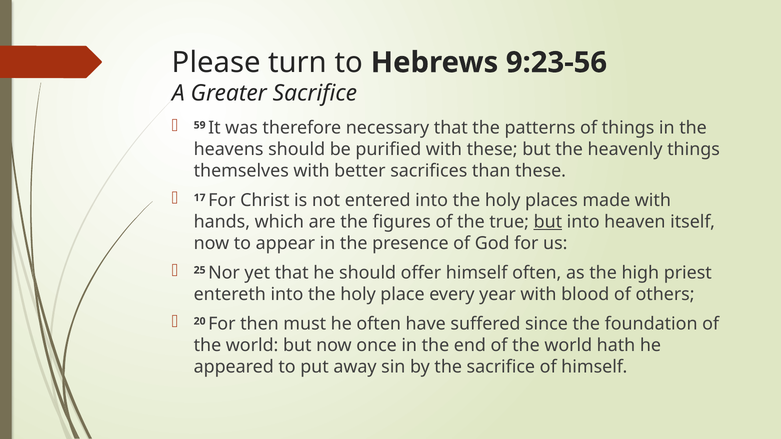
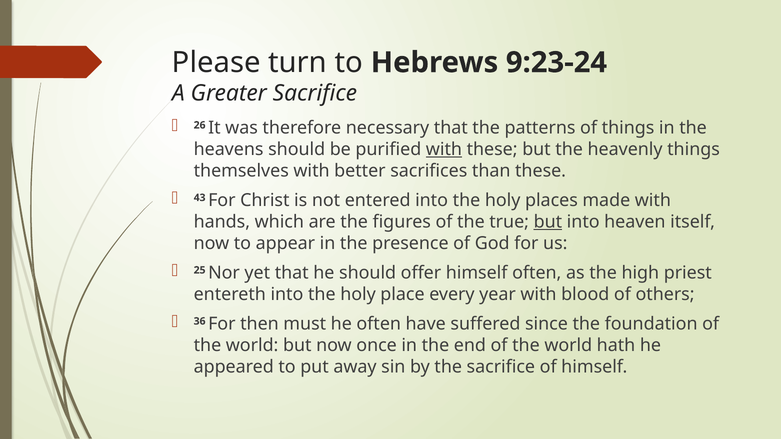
9:23-56: 9:23-56 -> 9:23-24 (556, 63)
59: 59 -> 26 (200, 125)
with underline: none -> present (444, 150)
17: 17 -> 43 (200, 198)
20: 20 -> 36 (200, 321)
